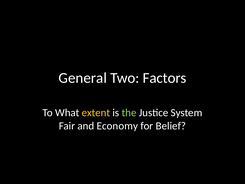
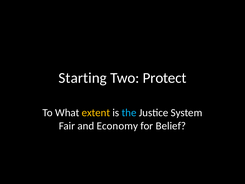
General: General -> Starting (83, 78)
Factors: Factors -> Protect (165, 78)
the colour: light green -> light blue (129, 113)
